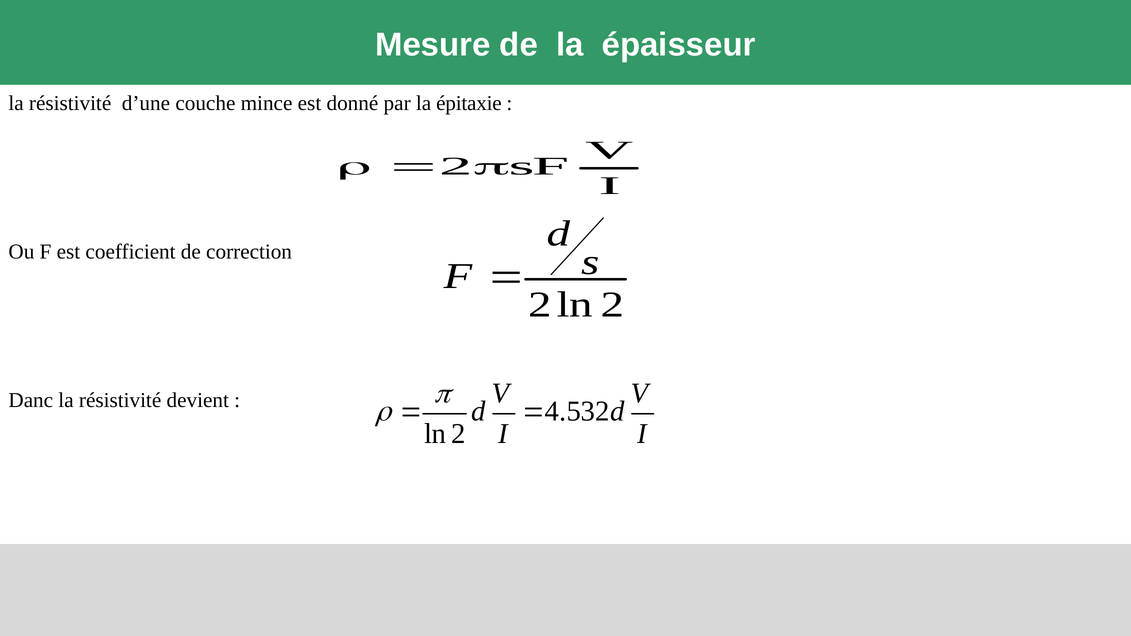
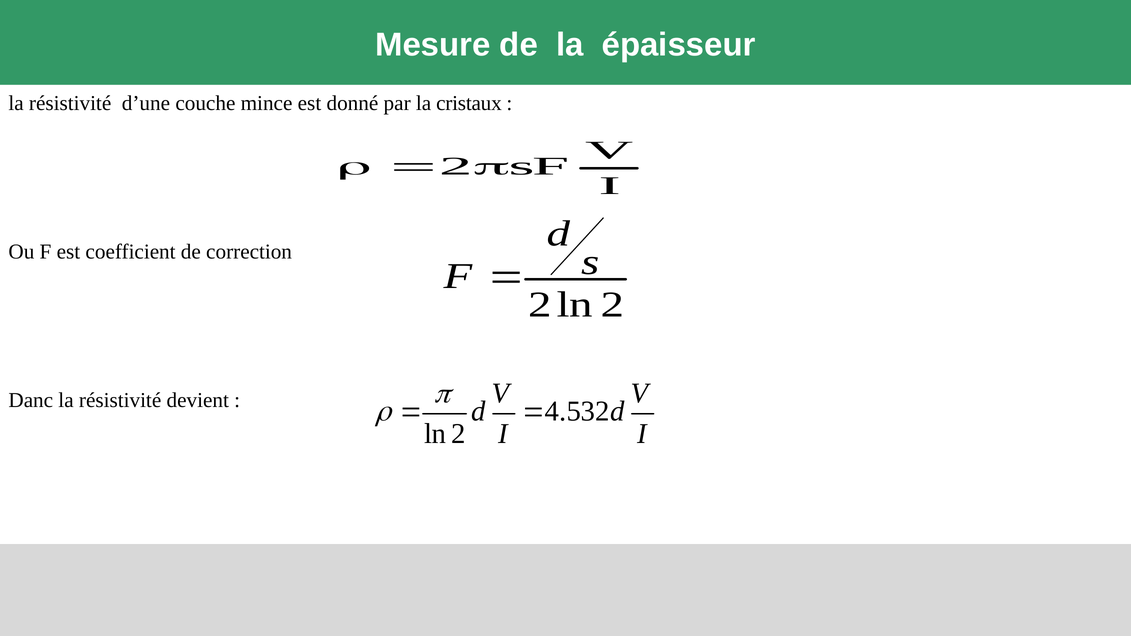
épitaxie: épitaxie -> cristaux (469, 103)
